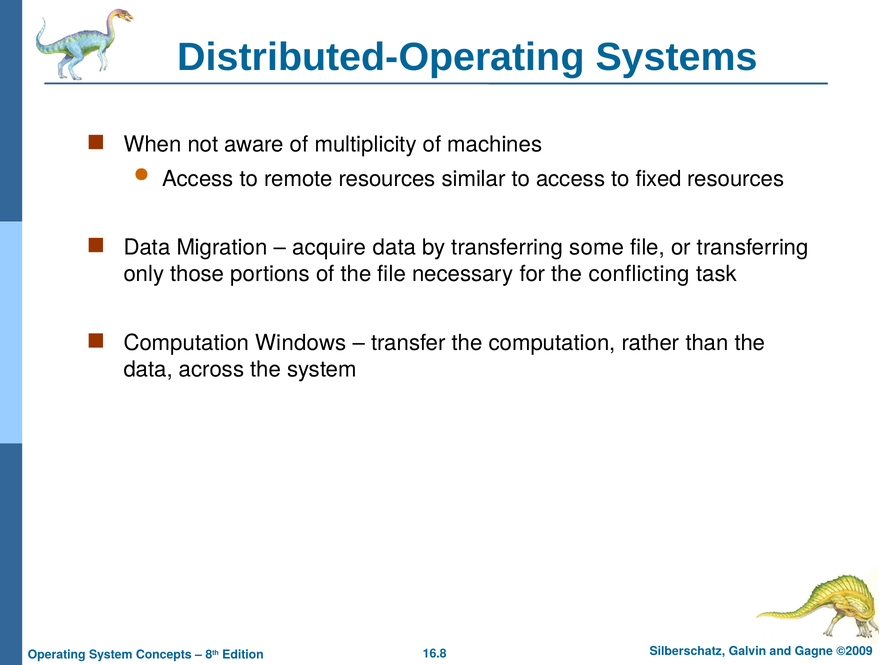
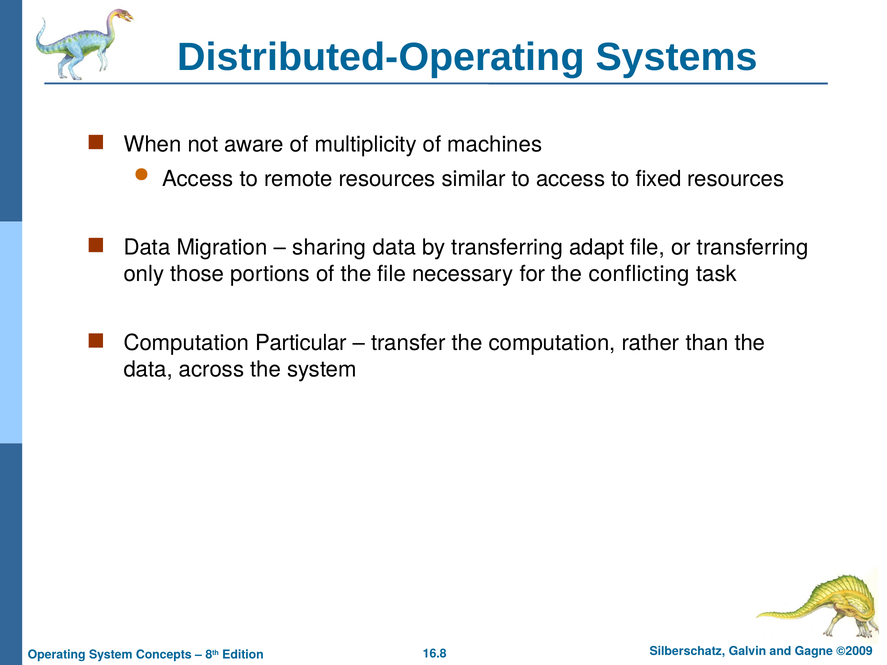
acquire: acquire -> sharing (329, 248)
some: some -> adapt (597, 248)
Windows: Windows -> Particular (301, 343)
